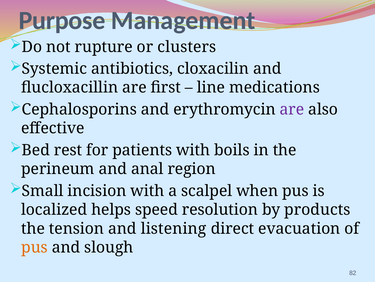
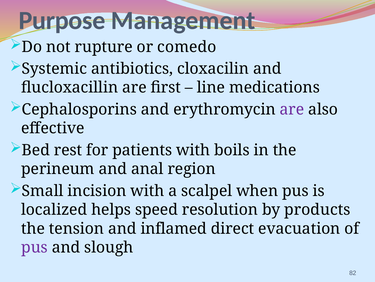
clusters: clusters -> comedo (187, 47)
listening: listening -> inflamed (174, 228)
pus colour: orange -> purple (34, 247)
